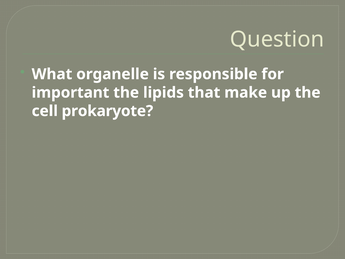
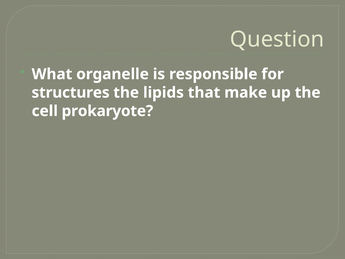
important: important -> structures (71, 92)
